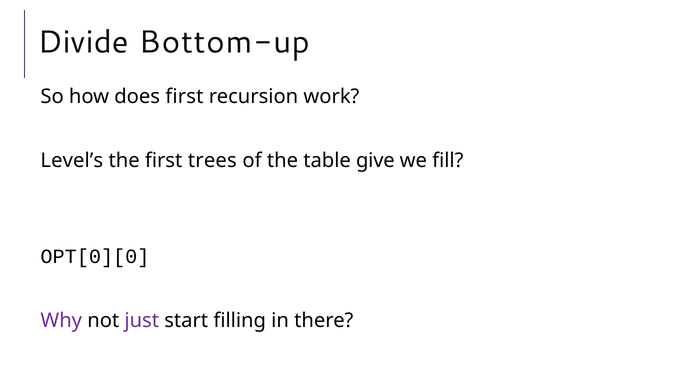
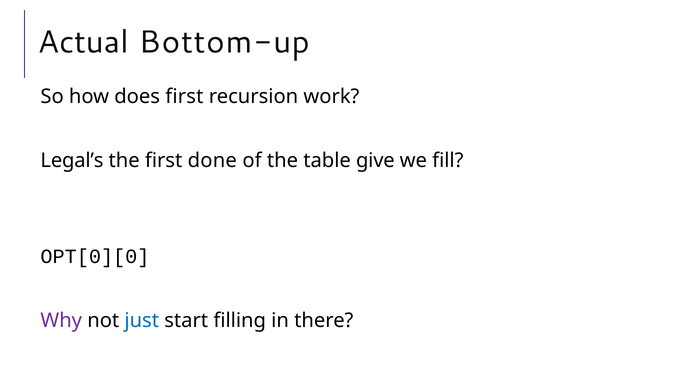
Divide: Divide -> Actual (83, 42)
Level’s: Level’s -> Legal’s (72, 160)
trees: trees -> done (212, 160)
just colour: purple -> blue (142, 320)
